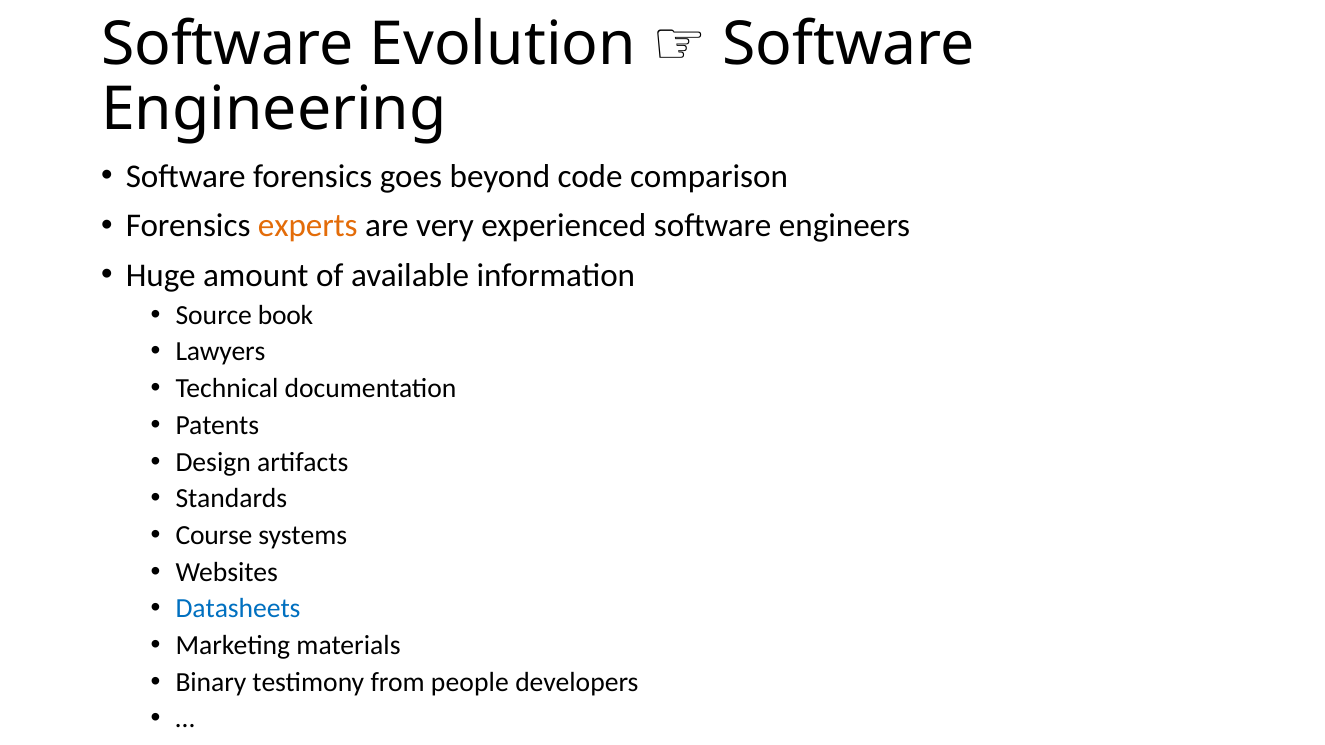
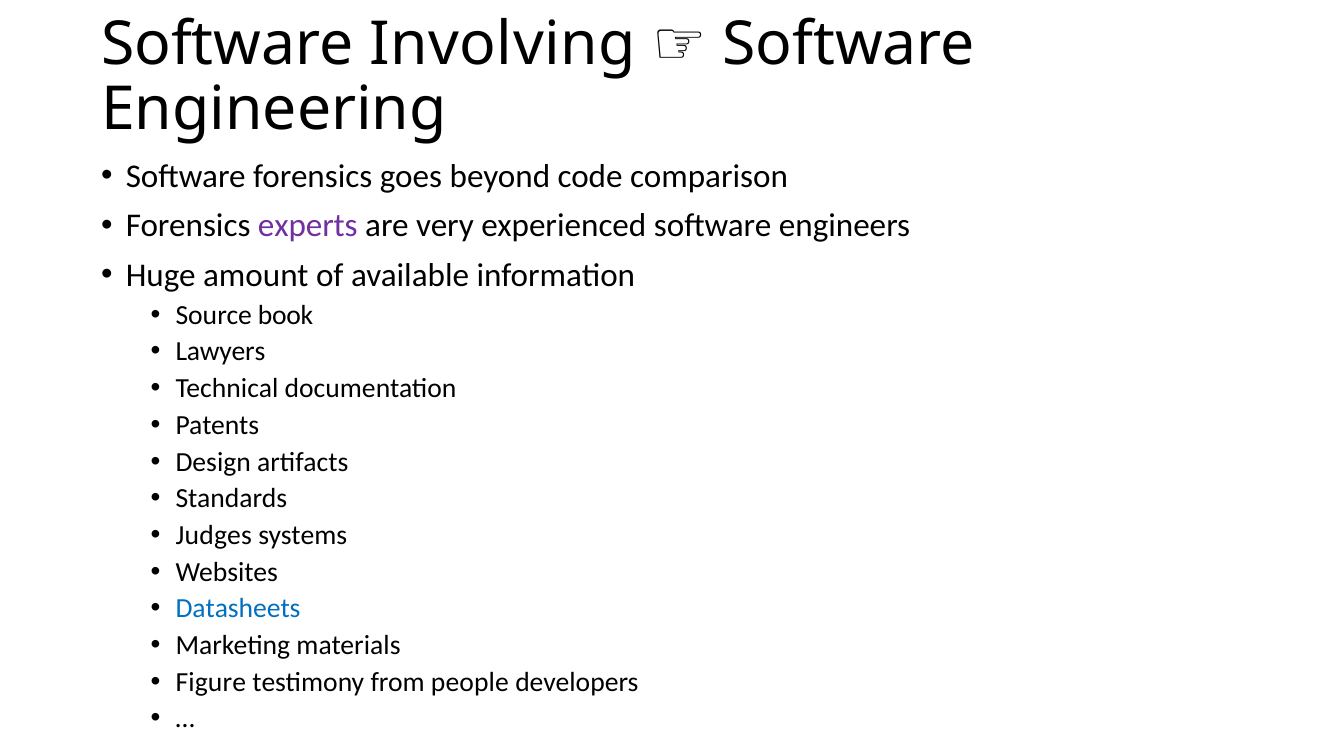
Evolution: Evolution -> Involving (503, 44)
experts colour: orange -> purple (308, 226)
Course: Course -> Judges (214, 535)
Binary: Binary -> Figure (211, 682)
